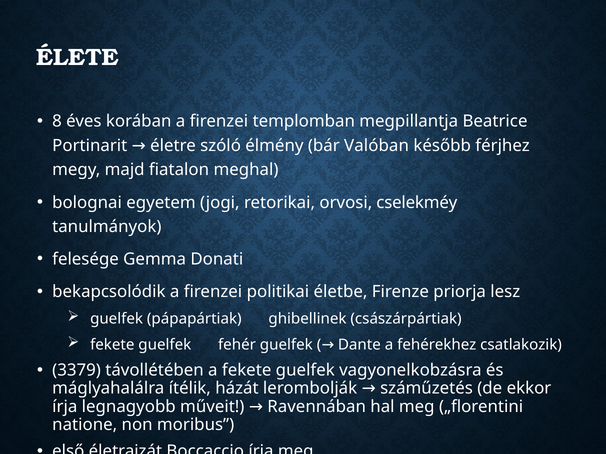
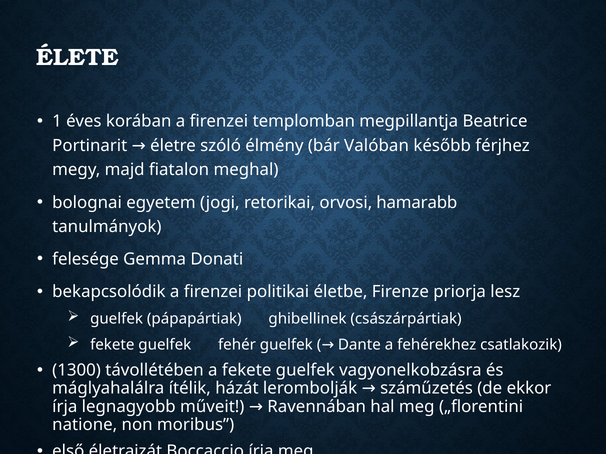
8: 8 -> 1 (57, 122)
cselekméy: cselekméy -> hamarabb (417, 203)
3379: 3379 -> 1300 (77, 371)
